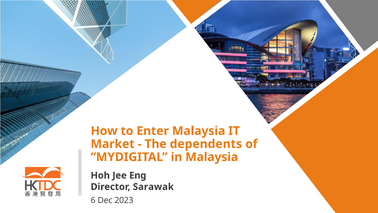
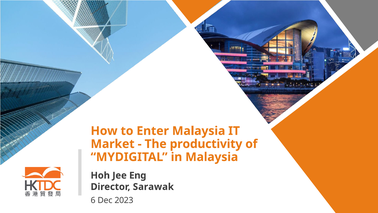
dependents: dependents -> productivity (206, 144)
